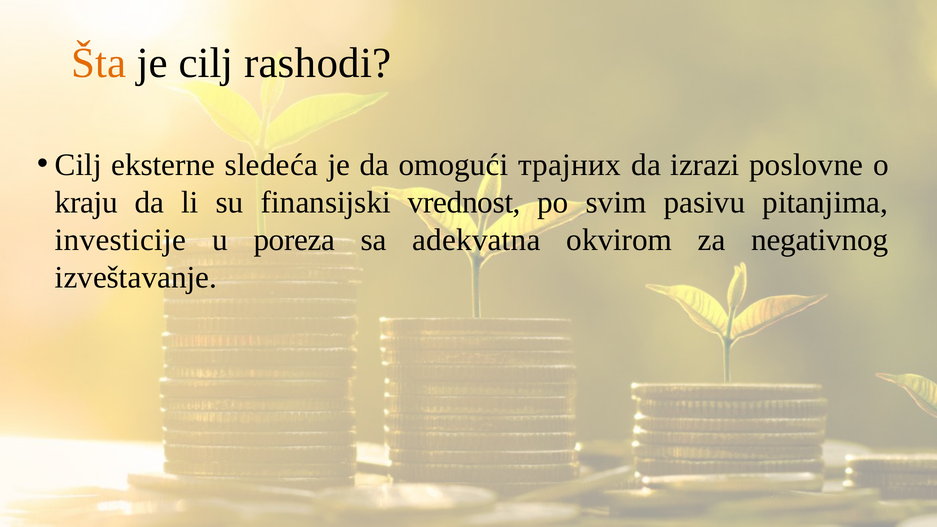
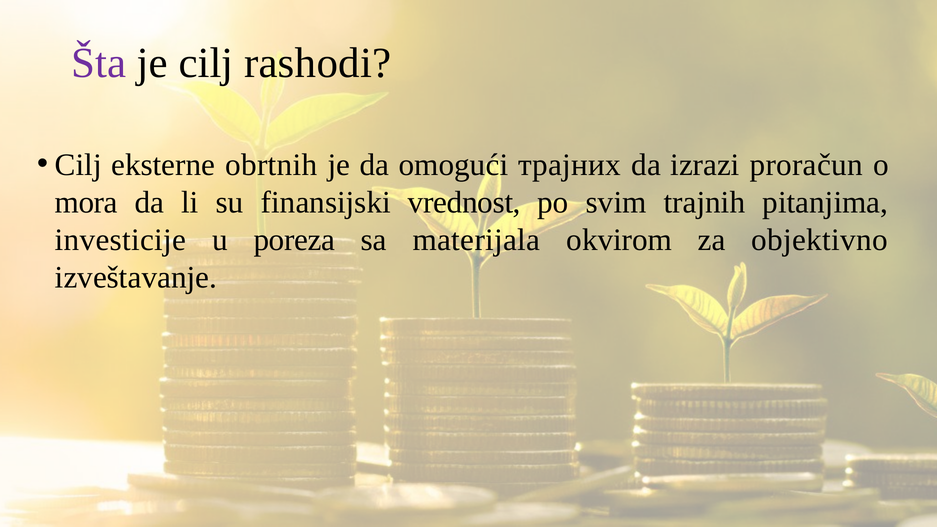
Šta colour: orange -> purple (99, 63)
sledeća: sledeća -> obrtnih (271, 165)
poslovne: poslovne -> proračun (806, 165)
kraju: kraju -> mora (86, 202)
pasivu: pasivu -> trajnih (704, 202)
adekvatna: adekvatna -> materijala (476, 240)
negativnog: negativnog -> objektivno (819, 240)
